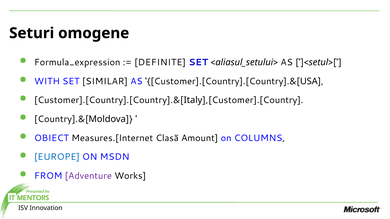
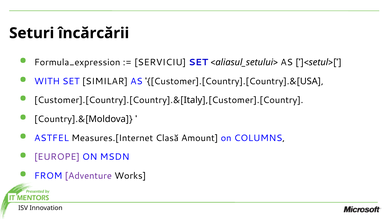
omogene: omogene -> încărcării (94, 33)
DEFINITE: DEFINITE -> SERVICIU (160, 62)
OBIECT: OBIECT -> ASTFEL (51, 138)
EUROPE colour: blue -> purple (57, 157)
